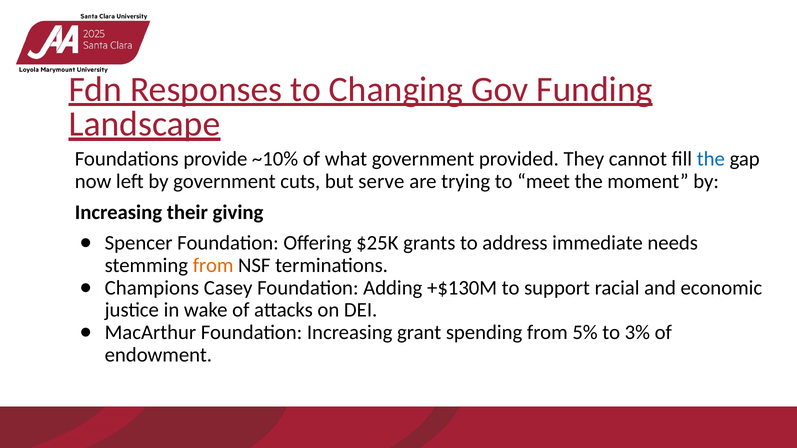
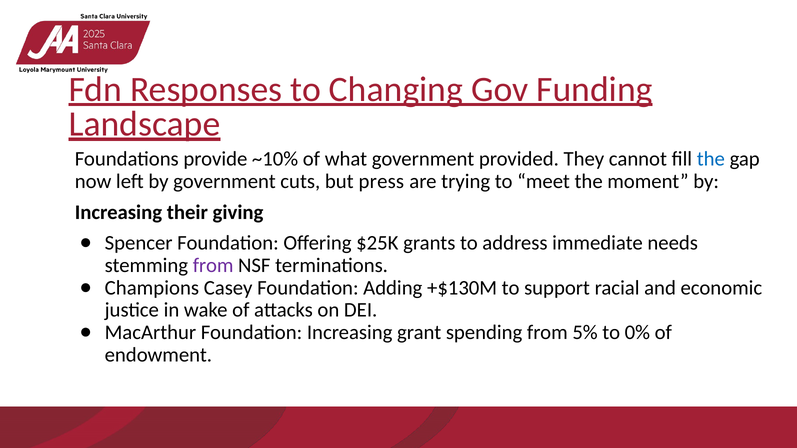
serve: serve -> press (381, 182)
from colour: orange -> purple (213, 265)
3%: 3% -> 0% (637, 333)
